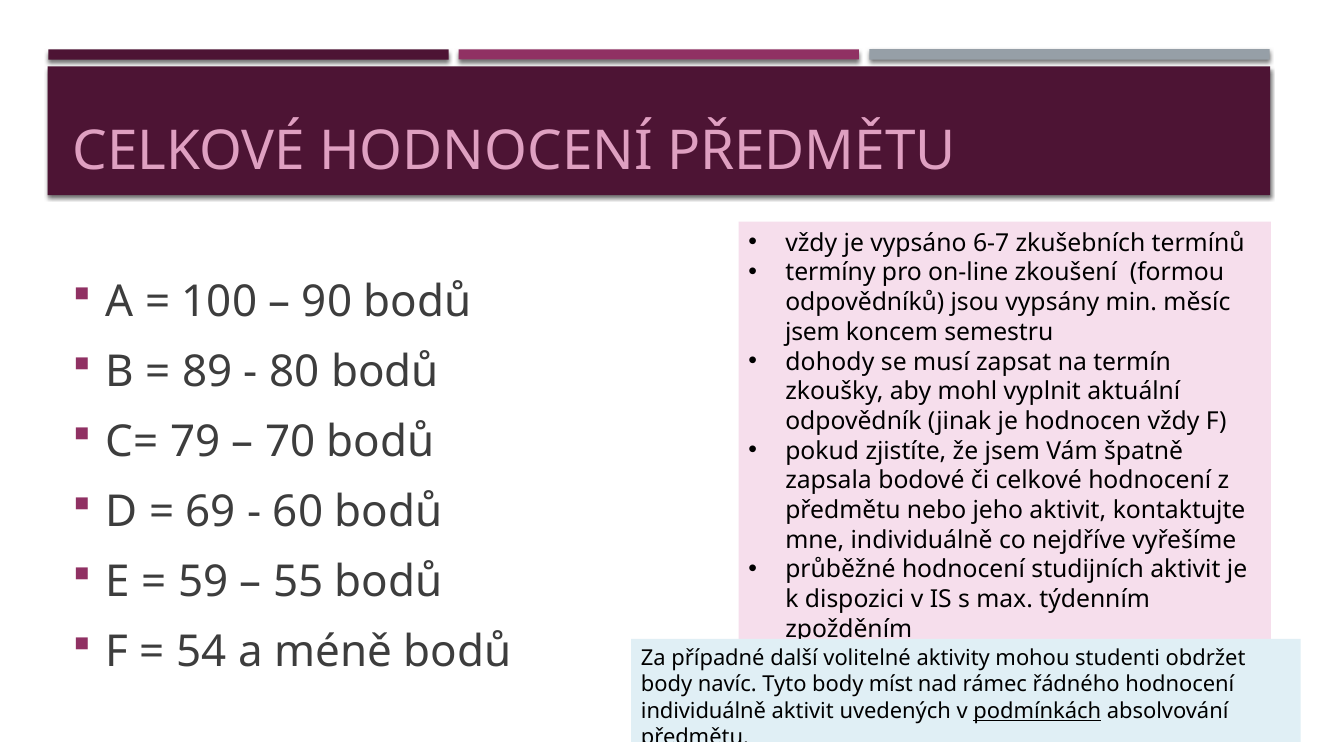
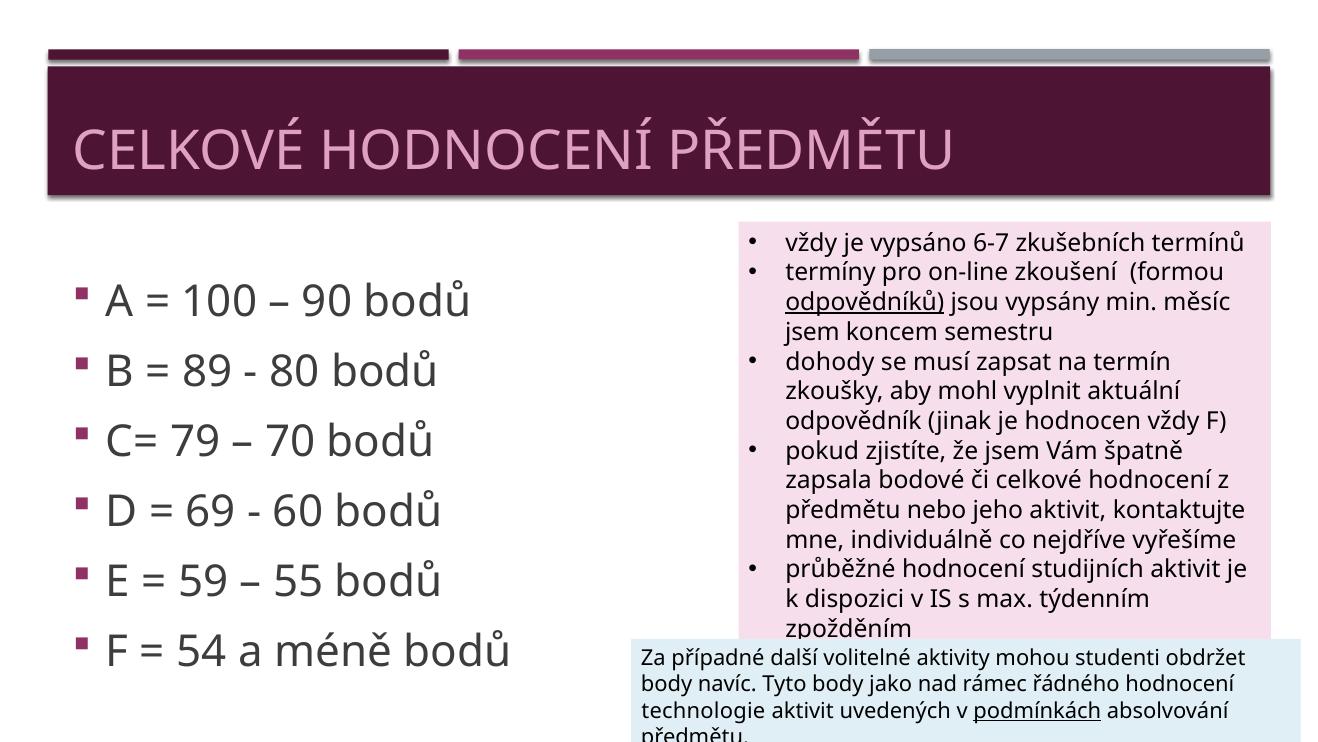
odpovědníků underline: none -> present (865, 302)
míst: míst -> jako (891, 684)
individuálně: individuálně -> technologie (703, 711)
